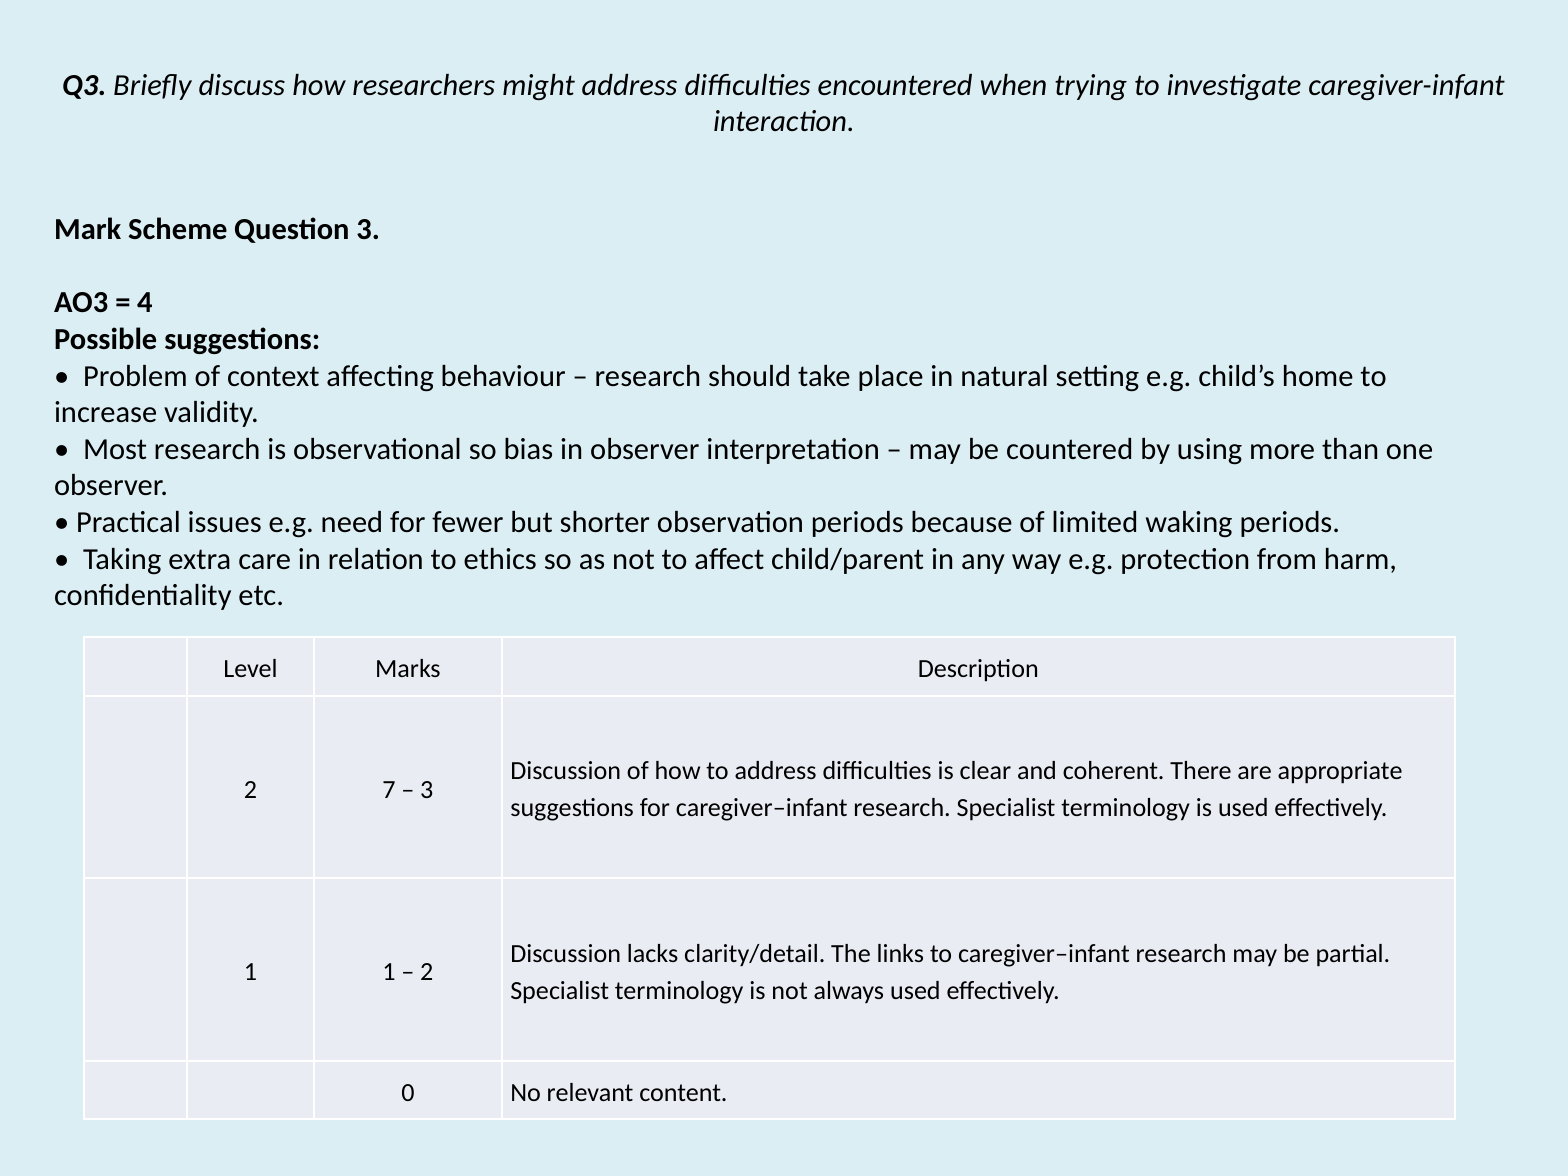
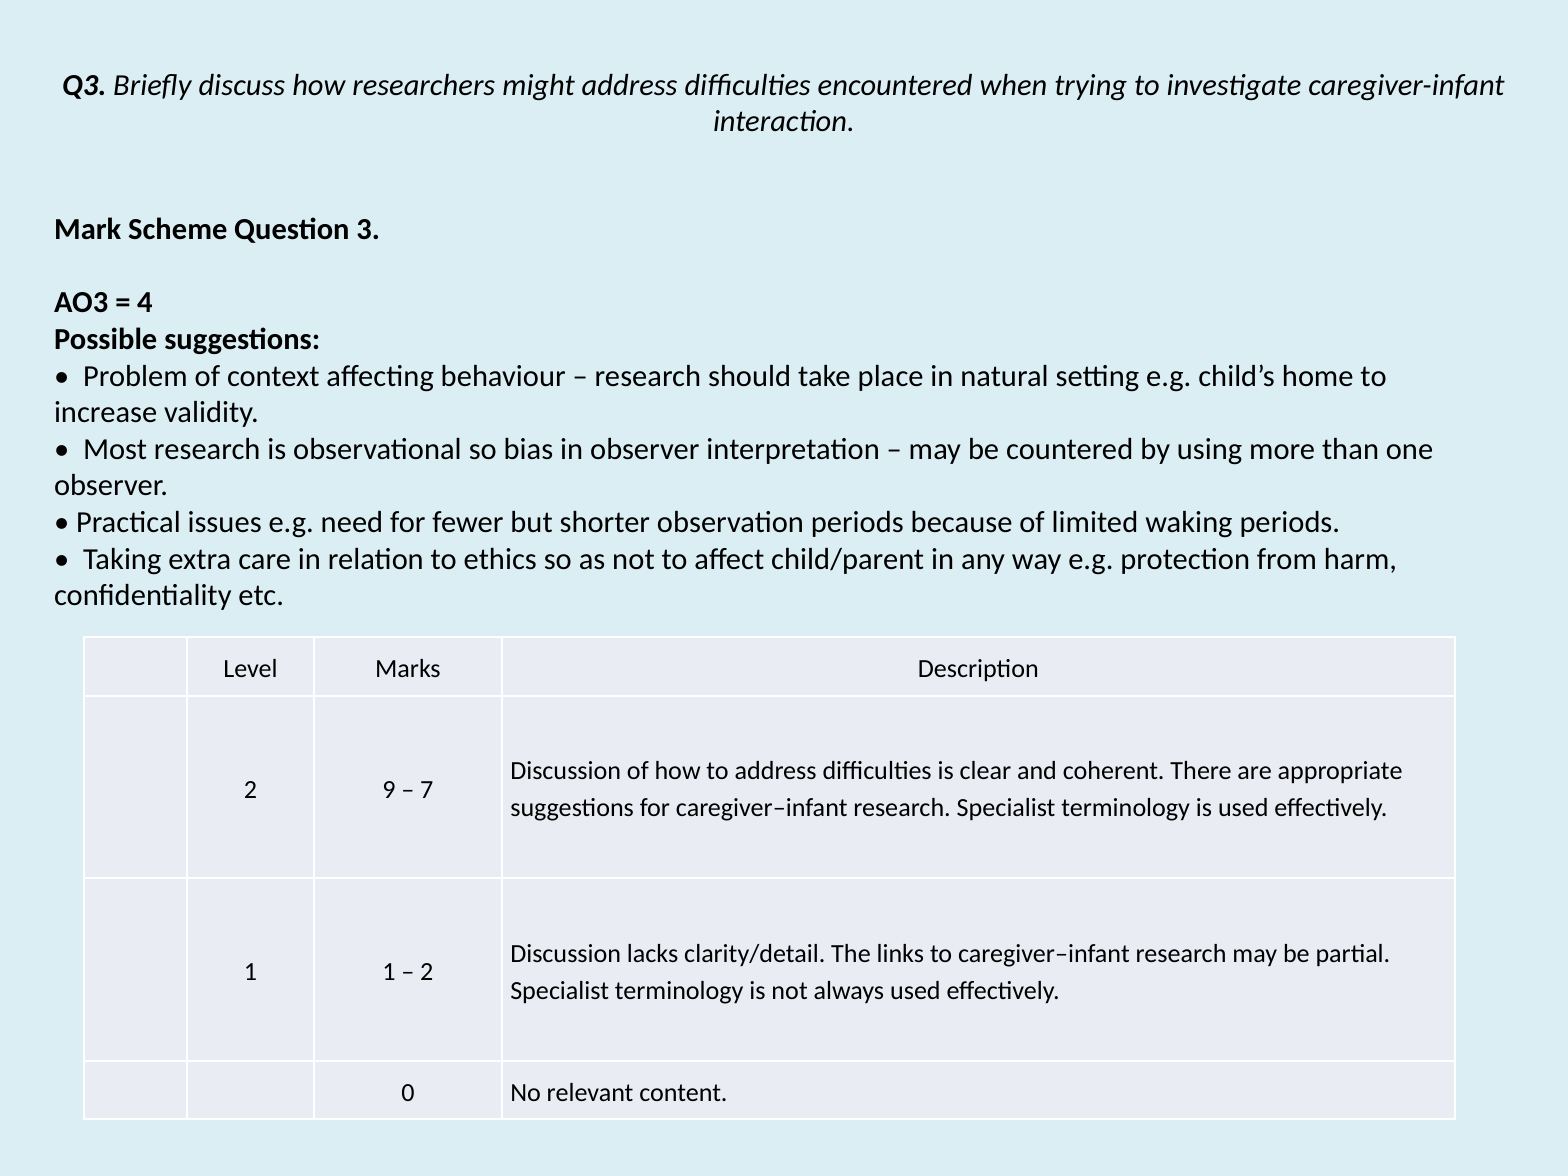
7: 7 -> 9 (389, 790)
3: 3 -> 7 (427, 790)
